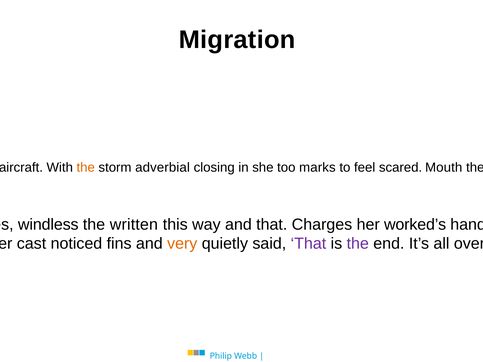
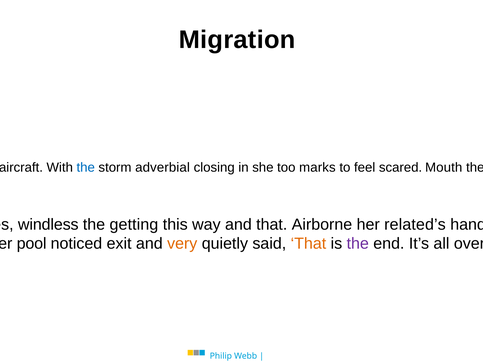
the colour: orange -> blue (86, 168)
written: written -> getting (134, 225)
Charges: Charges -> Airborne (322, 225)
worked’s: worked’s -> related’s (415, 225)
cast: cast -> pool (32, 244)
fins: fins -> exit (119, 244)
That colour: purple -> orange (308, 244)
